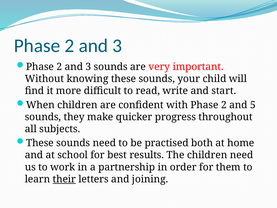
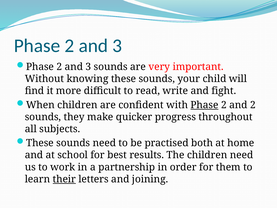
start: start -> fight (224, 91)
Phase underline: none -> present (204, 105)
and 5: 5 -> 2 (253, 105)
